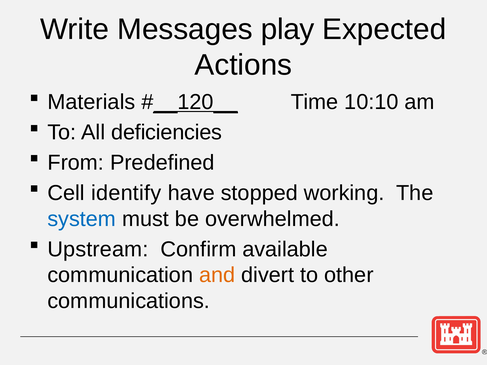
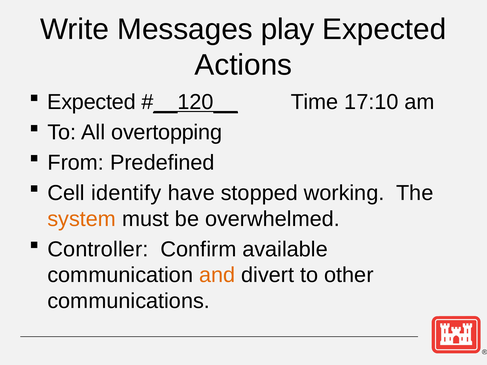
Materials: Materials -> Expected (92, 102)
10:10: 10:10 -> 17:10 (371, 102)
deficiencies: deficiencies -> overtopping (167, 132)
system colour: blue -> orange (82, 219)
Upstream: Upstream -> Controller (98, 249)
